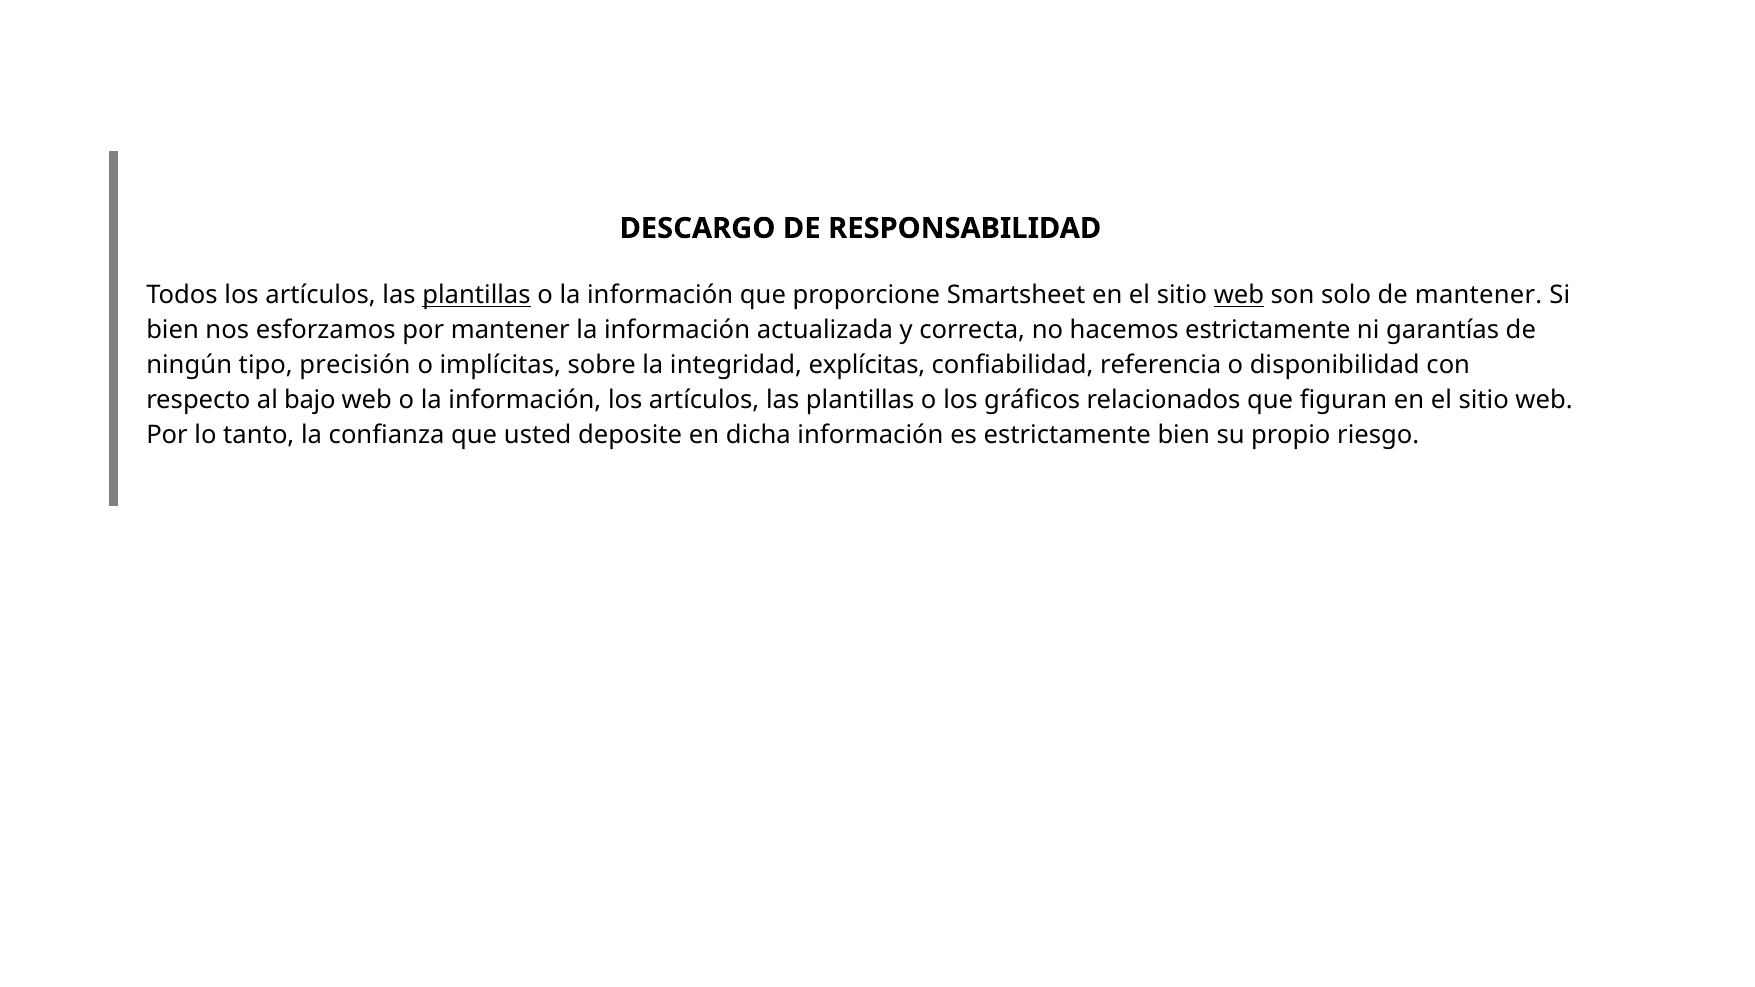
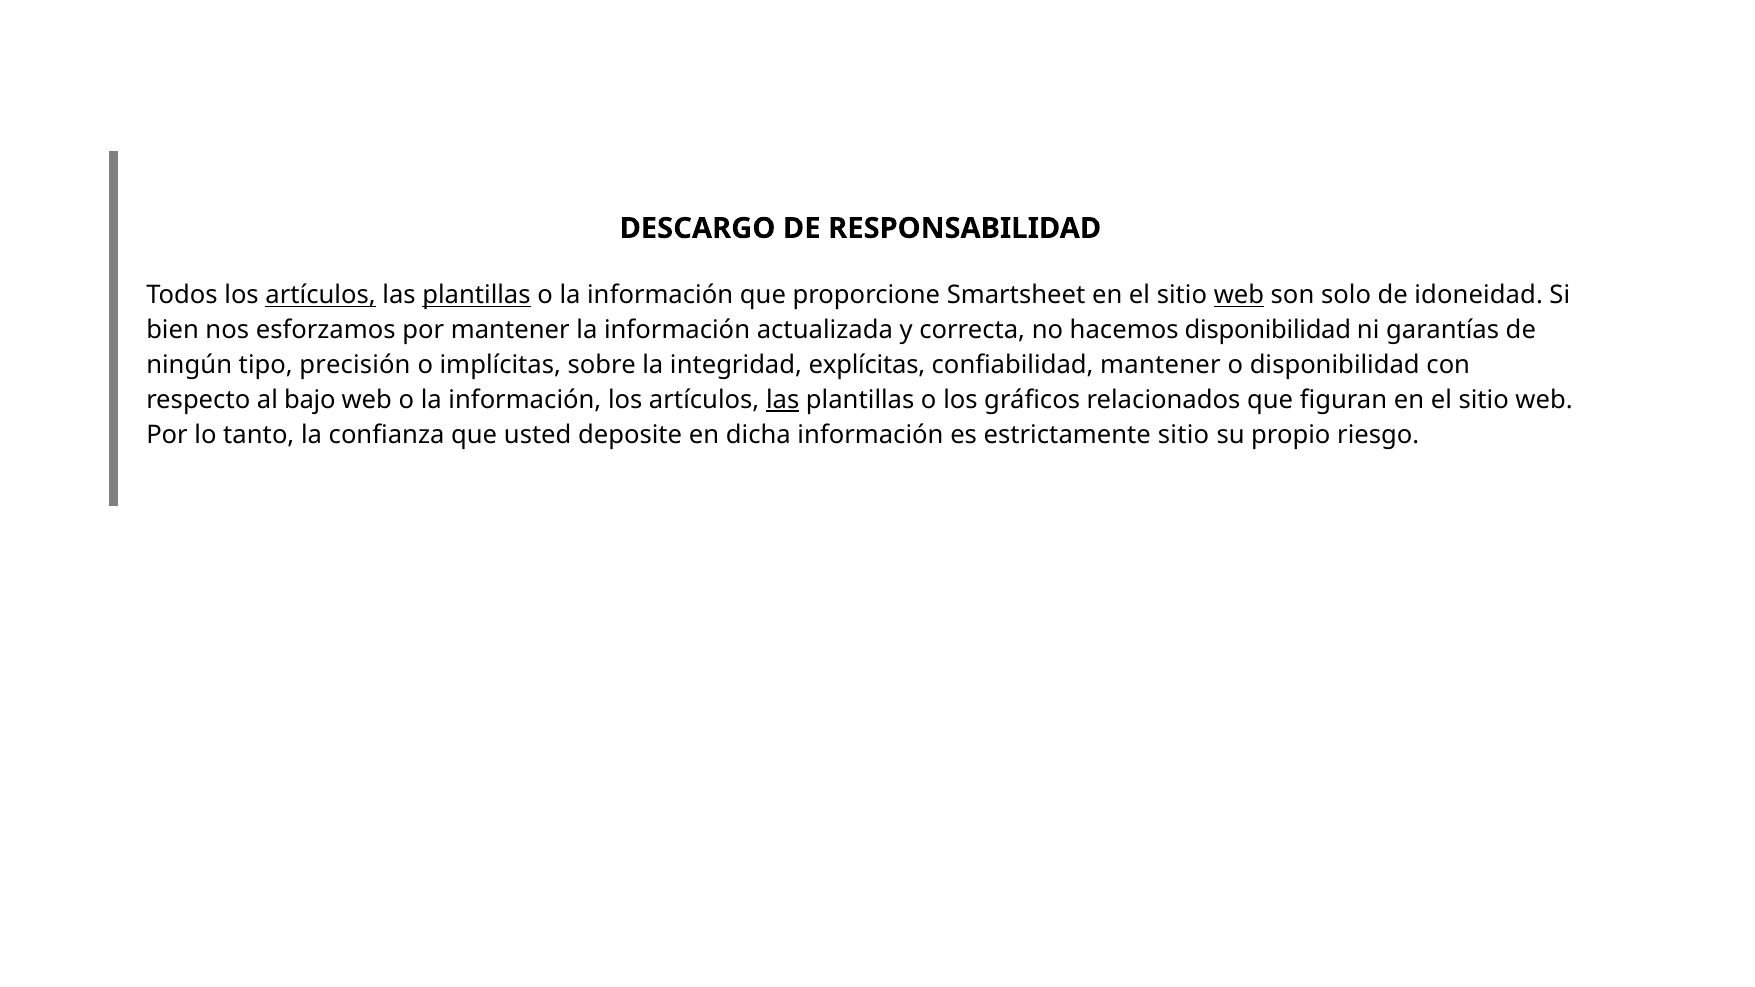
artículos underline: none -> present (321, 295)
de mantener: mantener -> idoneidad (1479, 295)
hacemos estrictamente: estrictamente -> disponibilidad (1268, 330)
confiabilidad referencia: referencia -> mantener (1160, 365)
las underline: none -> present (783, 400)
estrictamente bien: bien -> sitio (1184, 435)
